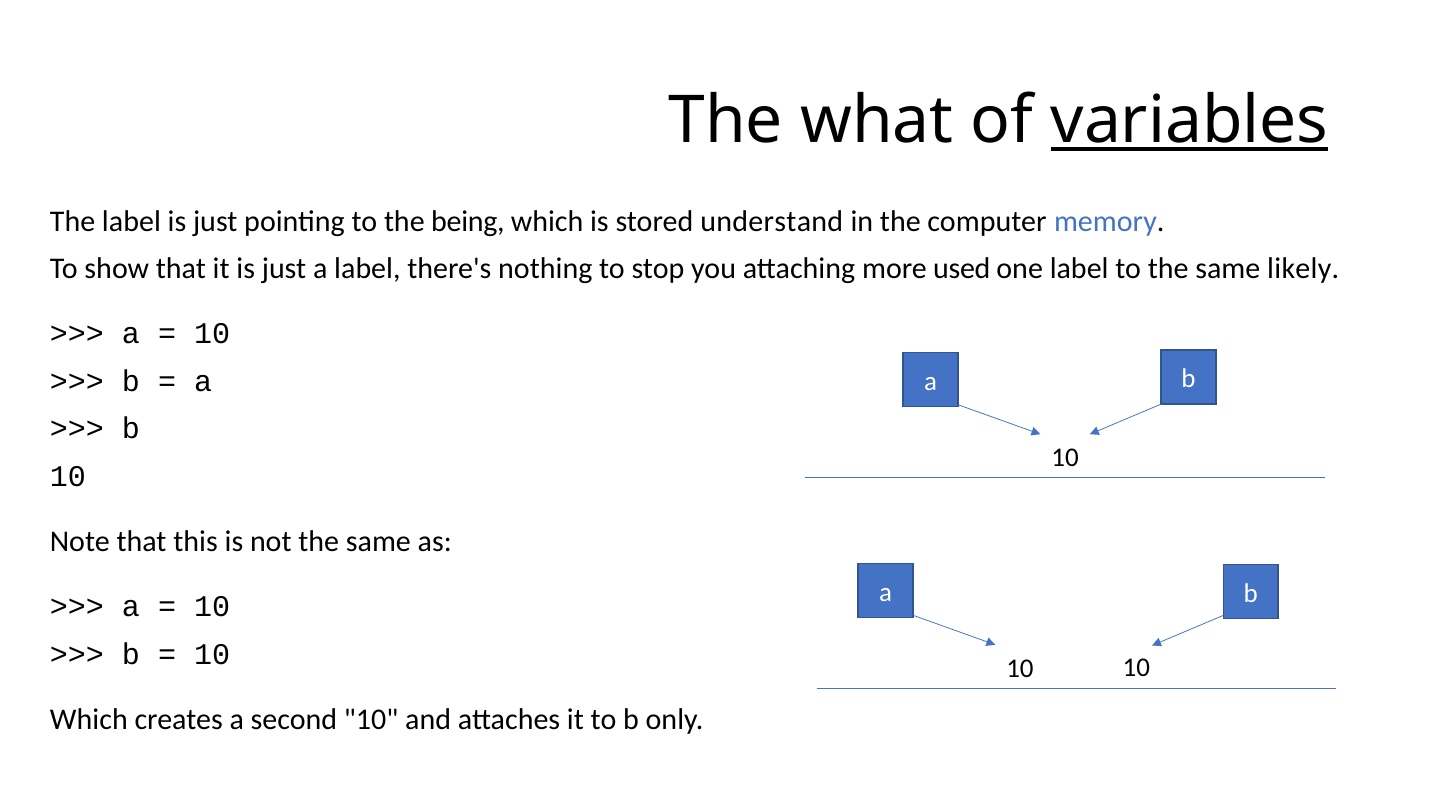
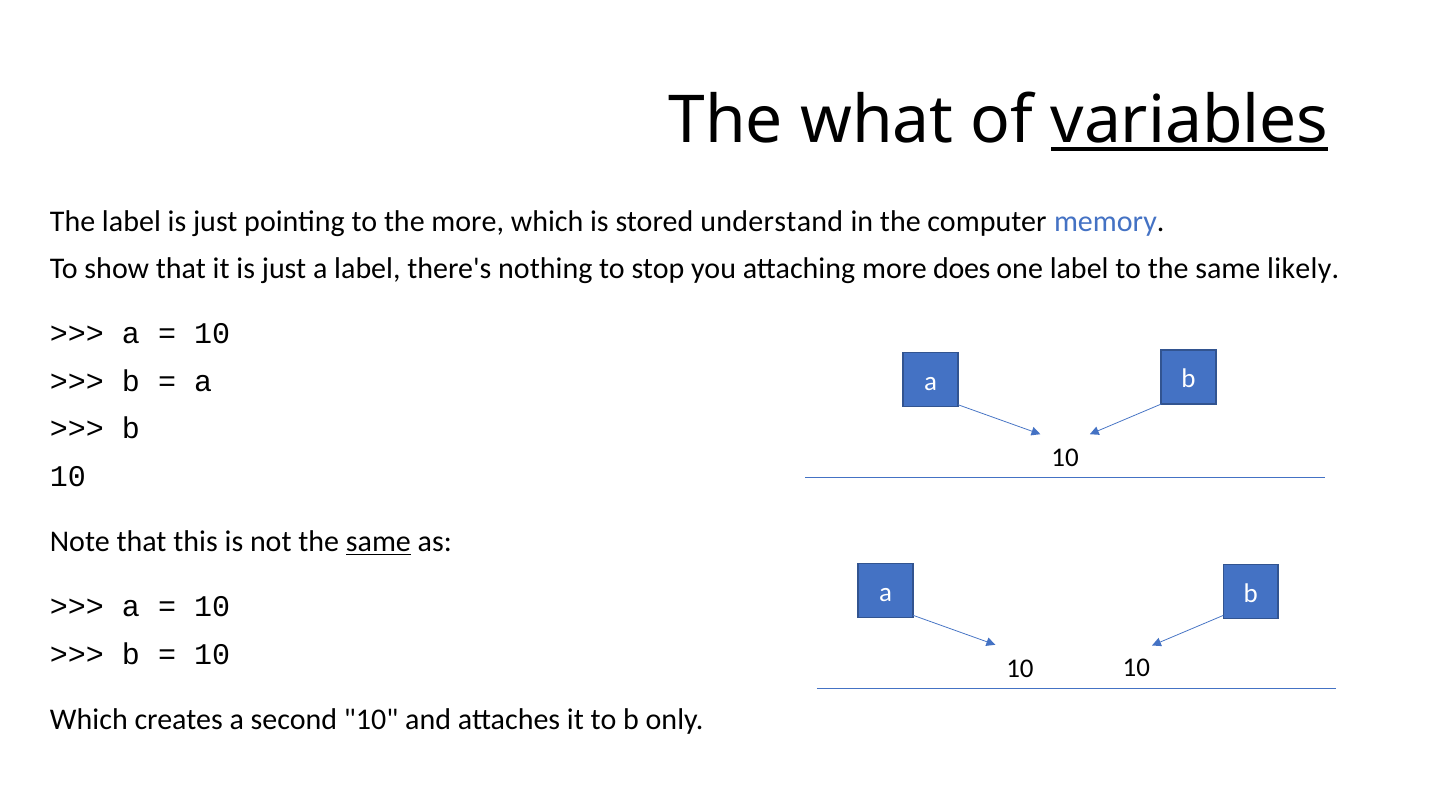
the being: being -> more (468, 221)
used: used -> does (962, 268)
same underline: none -> present (378, 541)
